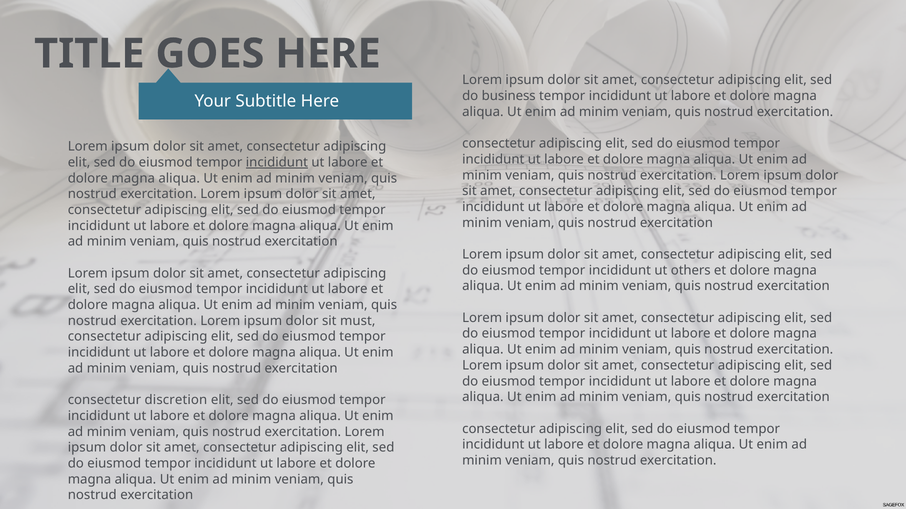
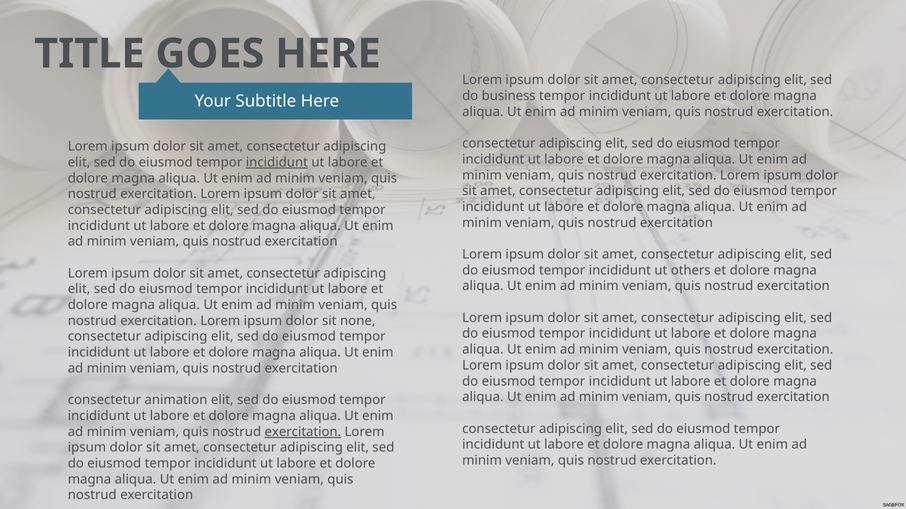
must: must -> none (358, 321)
discretion: discretion -> animation (176, 400)
exercitation underline: none -> present (303, 432)
